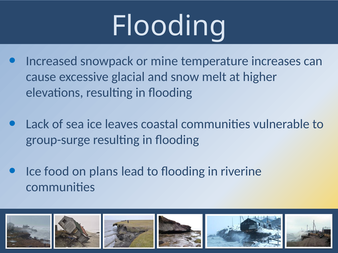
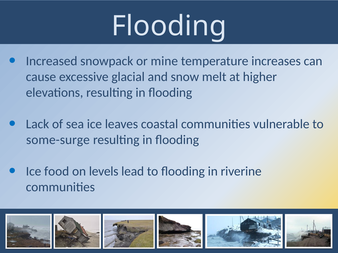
group-surge: group-surge -> some-surge (58, 140)
plans: plans -> levels (104, 172)
